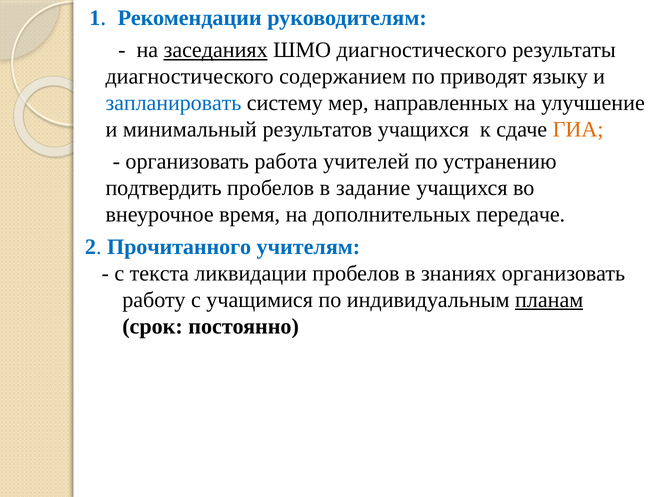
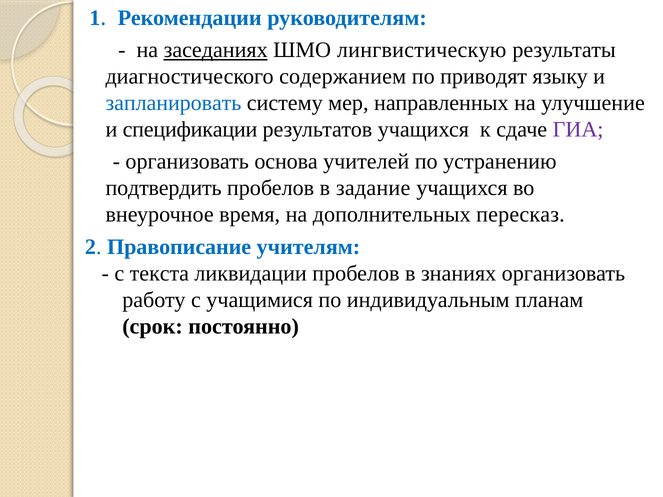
ШМО диагностического: диагностического -> лингвистическую (422, 50)
минимальный: минимальный -> спецификации (190, 130)
ГИА colour: orange -> purple (578, 130)
работа: работа -> основа (286, 162)
передаче: передаче -> пересказ (520, 215)
Прочитанного: Прочитанного -> Правописание (179, 247)
планам underline: present -> none (549, 300)
